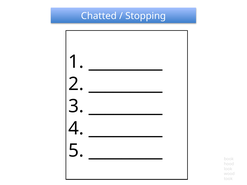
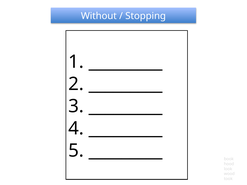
Chatted: Chatted -> Without (99, 16)
